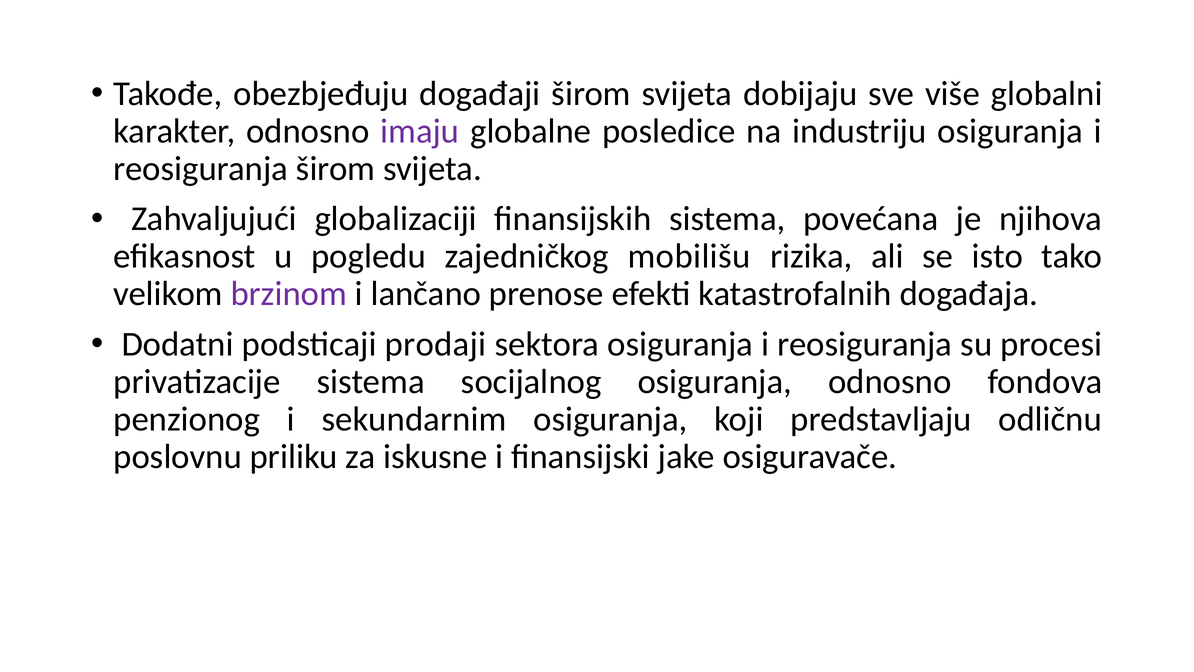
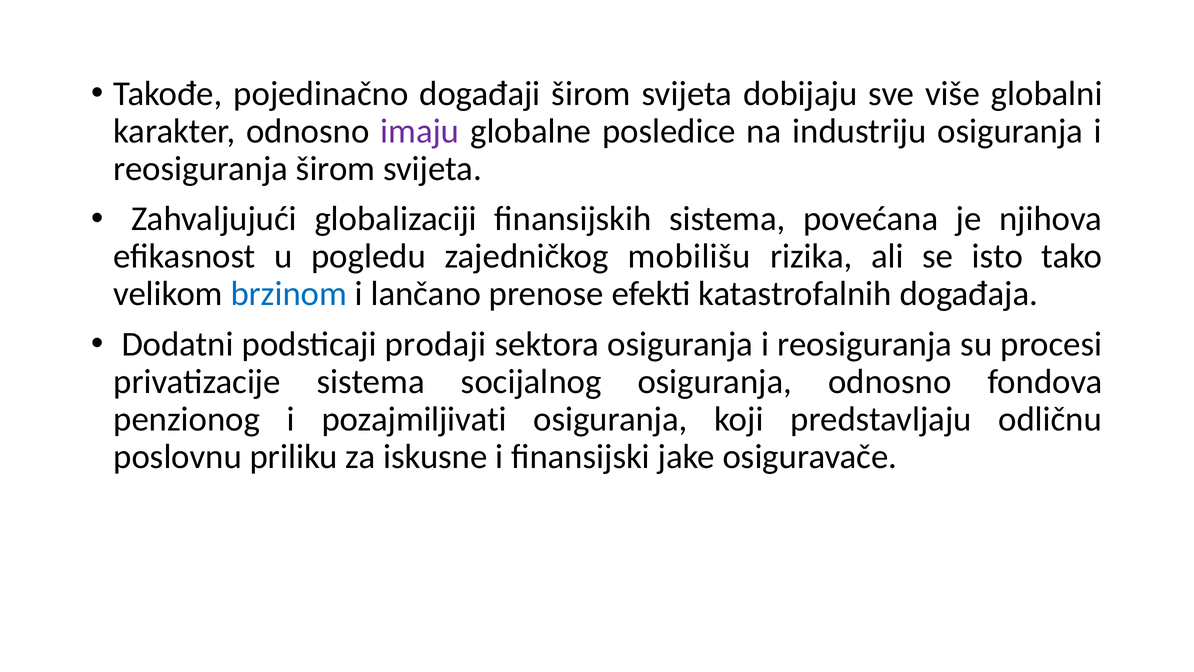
obezbjeđuju: obezbjeđuju -> pojedinačno (321, 94)
brzinom colour: purple -> blue (289, 294)
sekundarnim: sekundarnim -> pozajmiljivati (414, 419)
